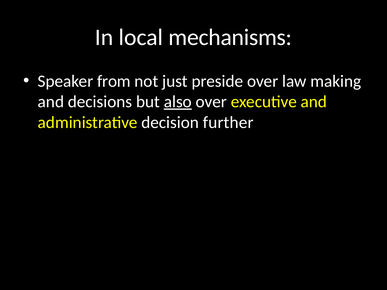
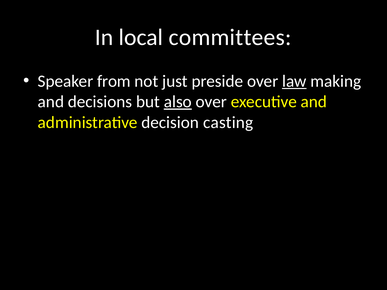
mechanisms: mechanisms -> committees (230, 37)
law underline: none -> present (294, 81)
further: further -> casting (228, 122)
